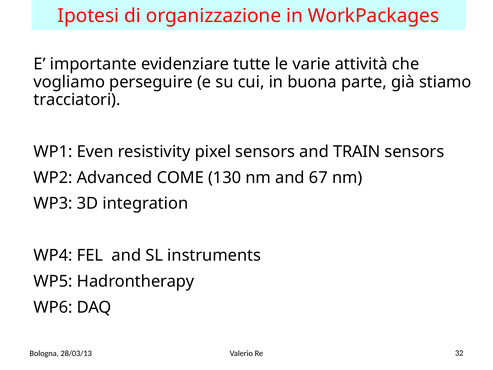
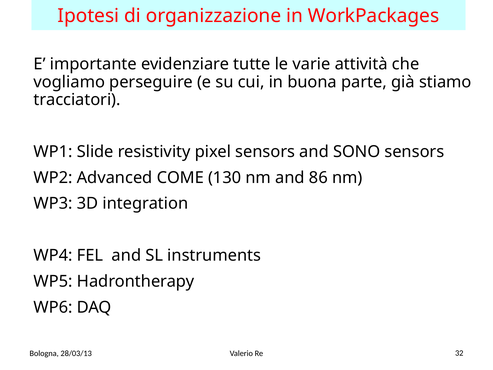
Even: Even -> Slide (95, 152)
TRAIN: TRAIN -> SONO (357, 152)
67: 67 -> 86 (318, 177)
